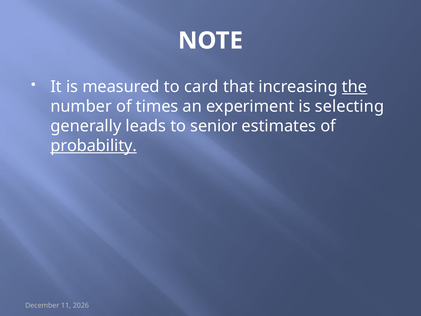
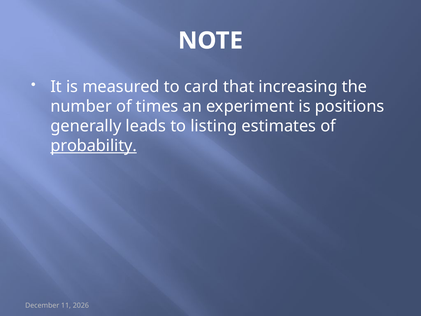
the underline: present -> none (355, 87)
selecting: selecting -> positions (350, 106)
senior: senior -> listing (214, 126)
